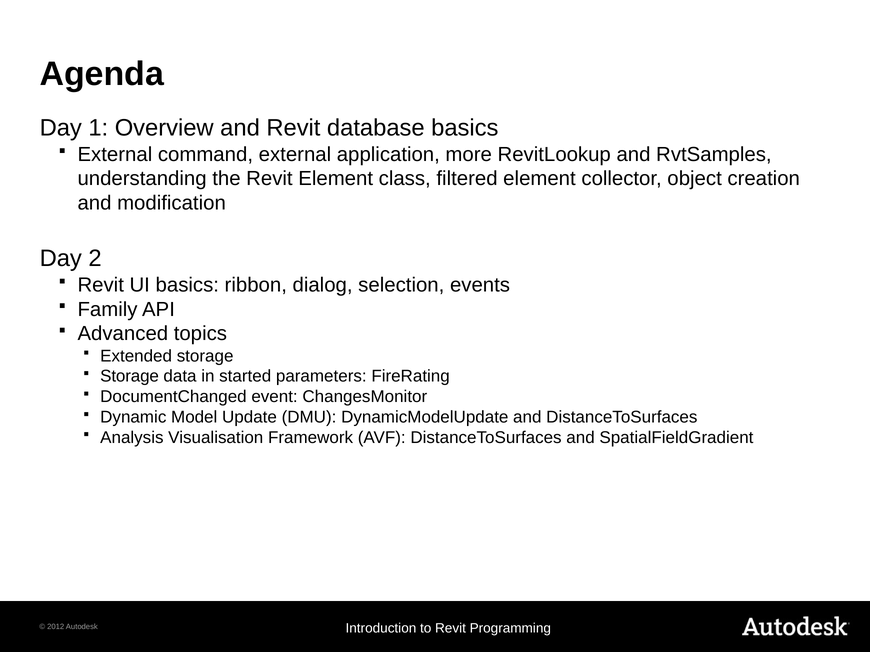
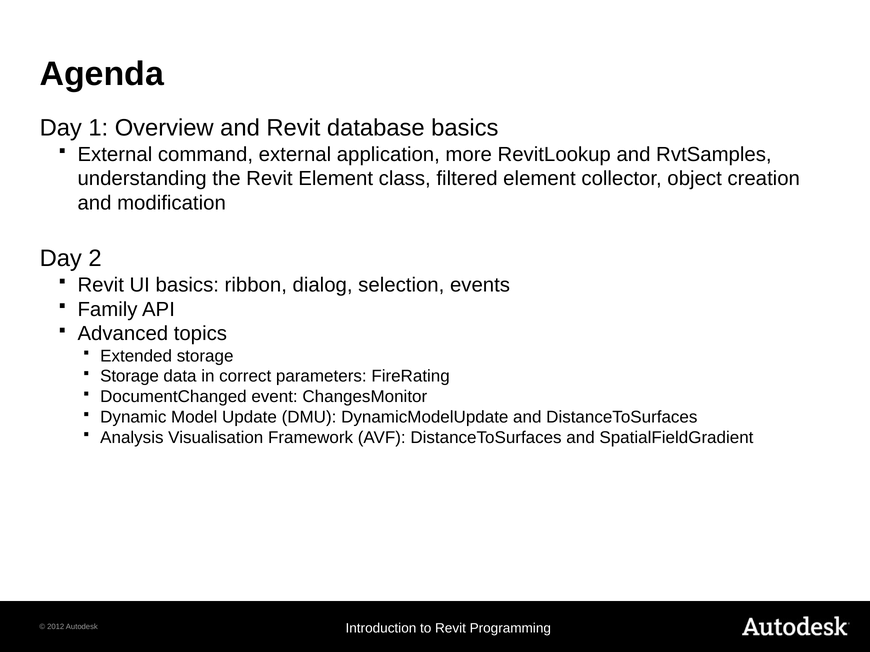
started: started -> correct (245, 377)
